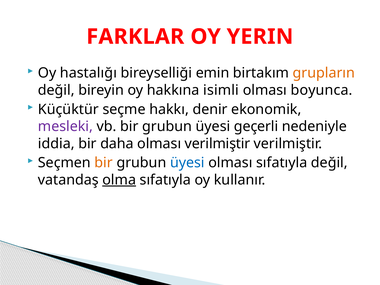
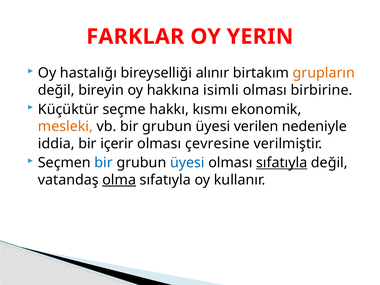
emin: emin -> alınır (213, 73)
boyunca: boyunca -> birbirine (322, 90)
denir: denir -> kısmı (210, 109)
mesleki colour: purple -> orange (65, 126)
geçerli: geçerli -> verilen (256, 126)
daha: daha -> içerir (117, 144)
olması verilmiştir: verilmiştir -> çevresine (217, 144)
bir colour: orange -> blue (104, 163)
sıfatıyla underline: none -> present (282, 163)
